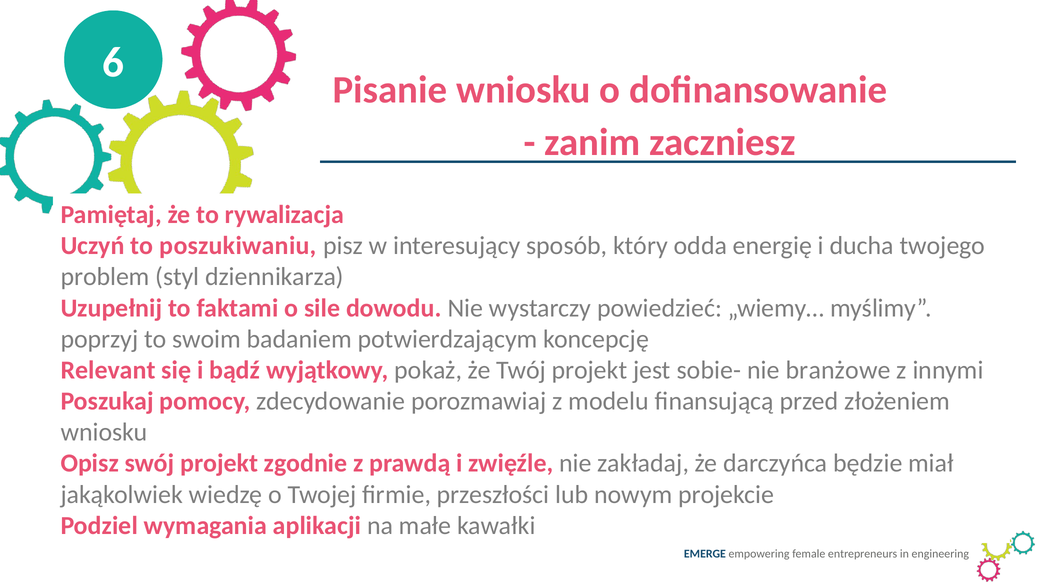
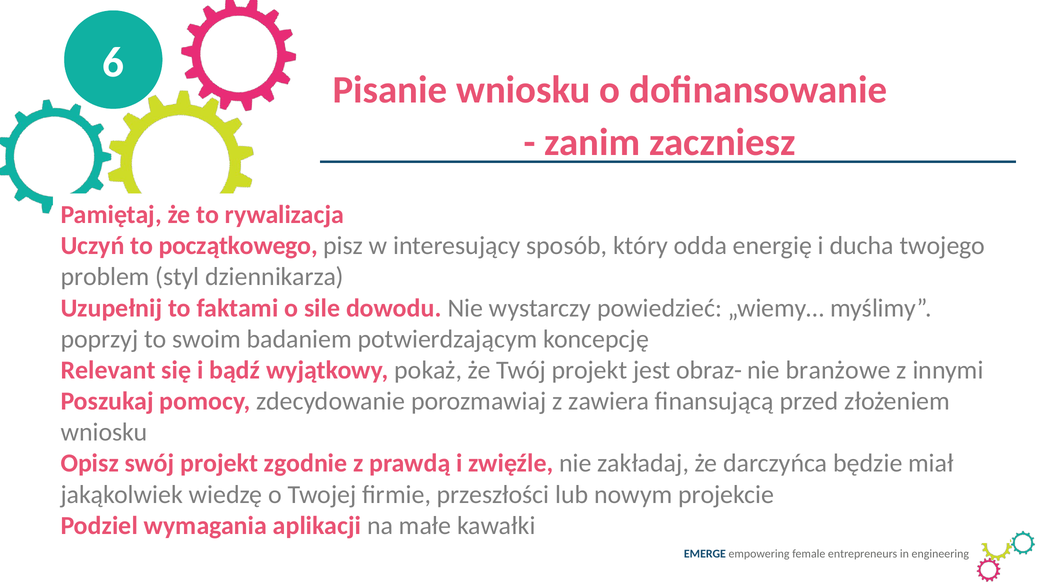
poszukiwaniu: poszukiwaniu -> początkowego (238, 246)
sobie-: sobie- -> obraz- (709, 370)
modelu: modelu -> zawiera (609, 401)
